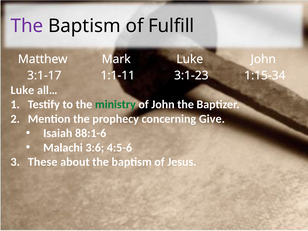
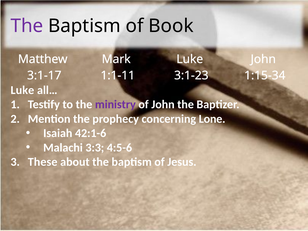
Fulfill: Fulfill -> Book (171, 26)
ministry colour: green -> purple (115, 104)
Give: Give -> Lone (212, 119)
88:1-6: 88:1-6 -> 42:1-6 (91, 133)
3:6: 3:6 -> 3:3 (95, 148)
